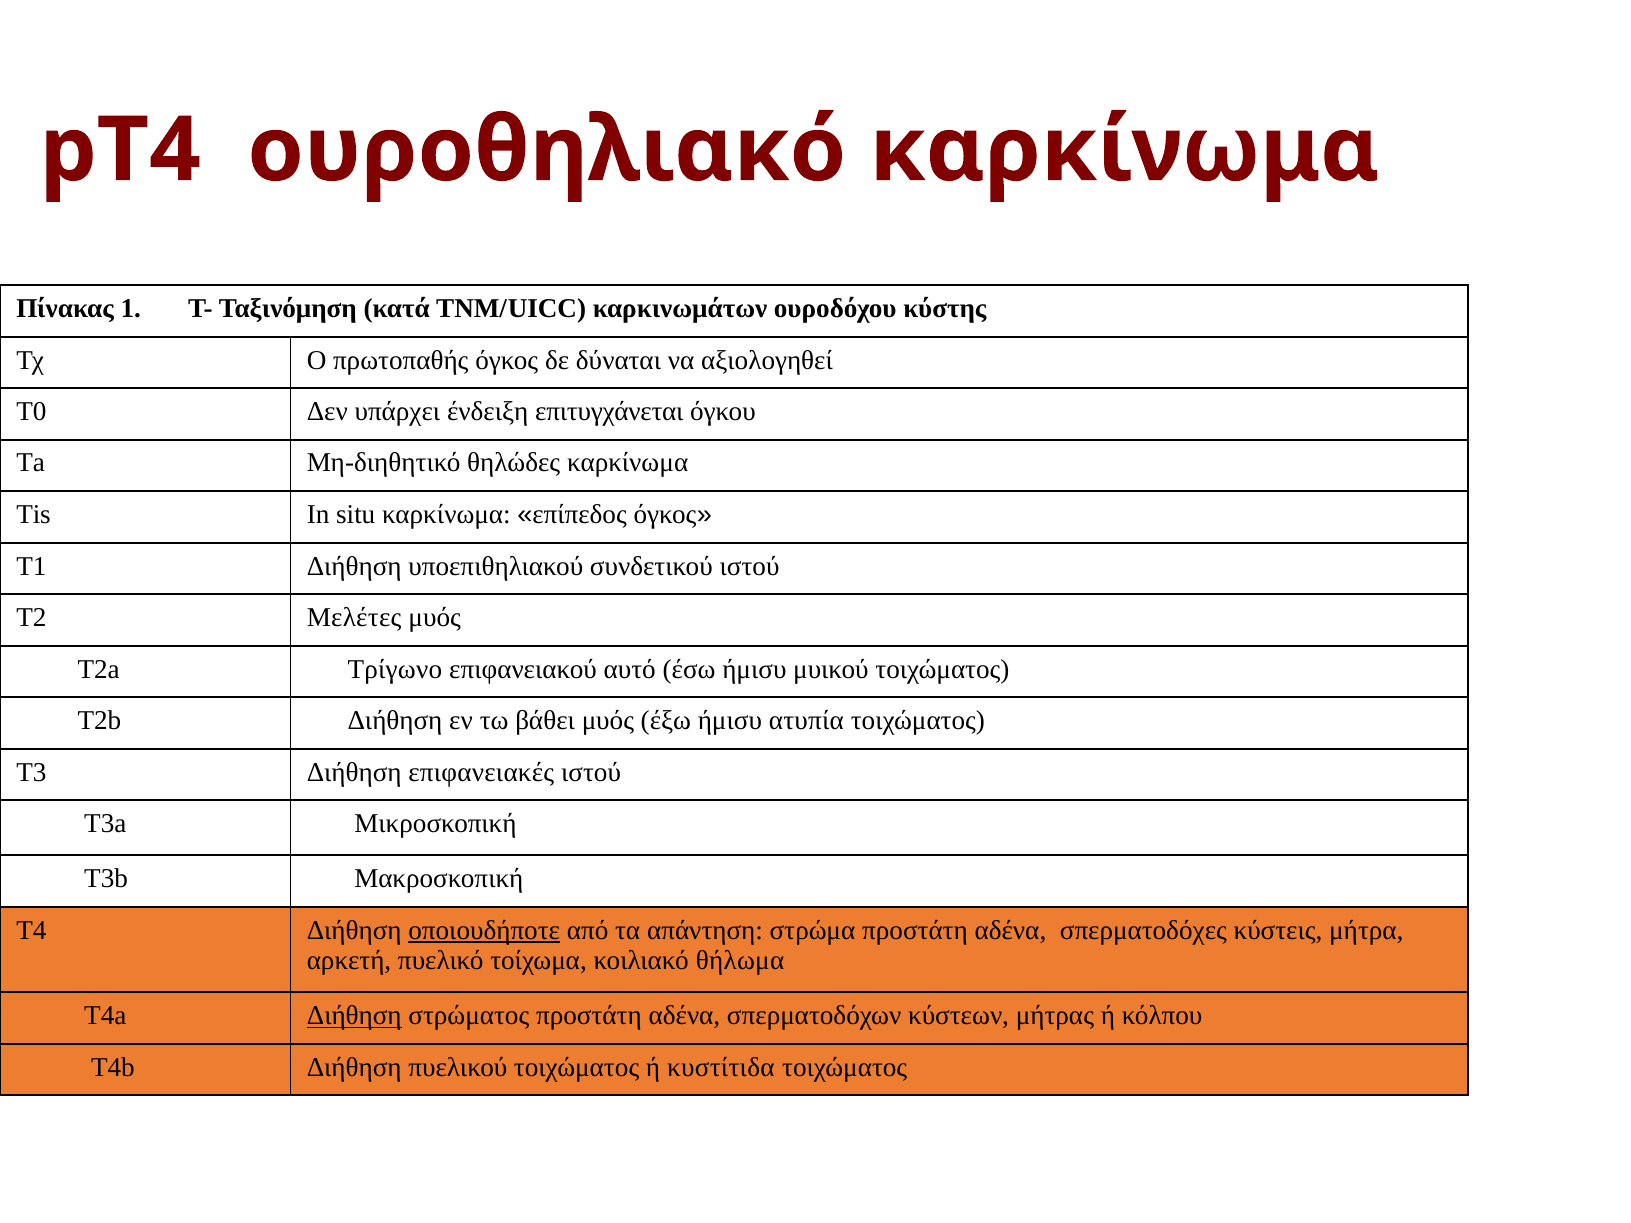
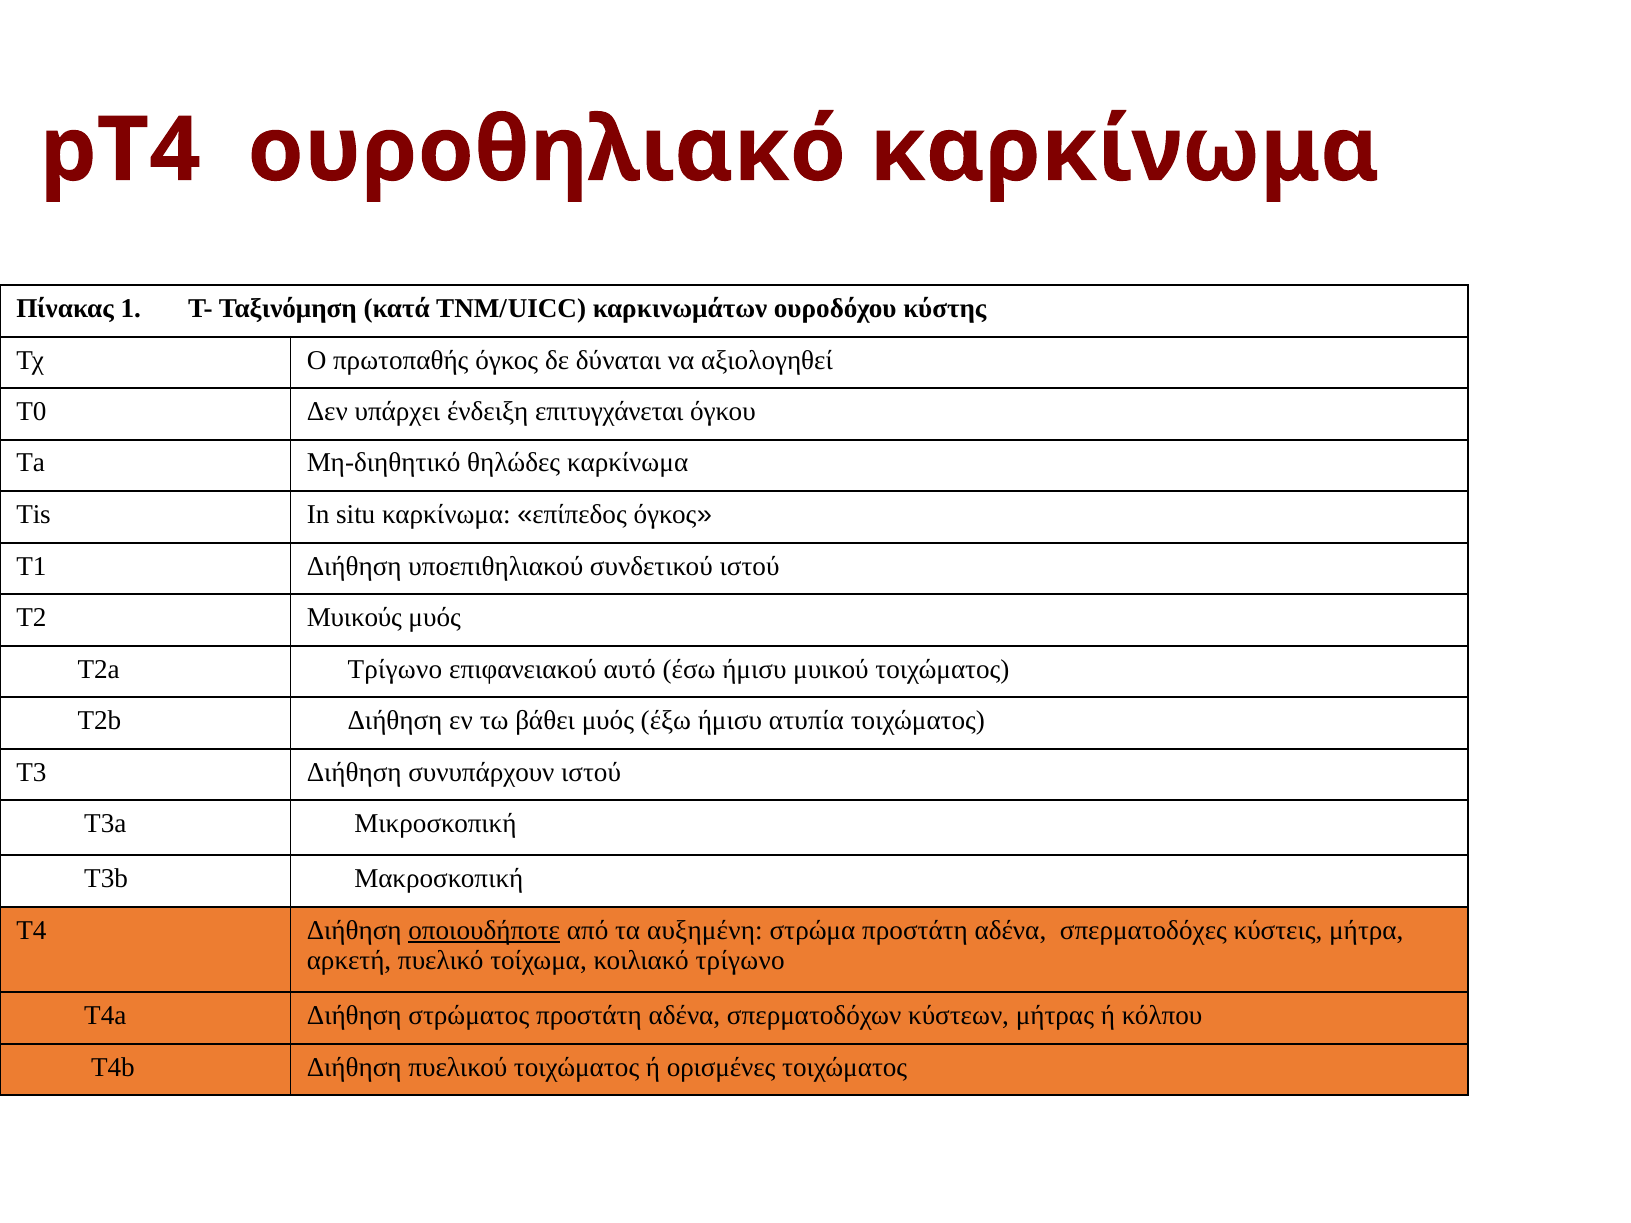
Μελέτες: Μελέτες -> Μυικούς (354, 618)
επιφανειακές: επιφανειακές -> συνυπάρχουν (481, 772)
απάντηση: απάντηση -> αυξημένη (705, 930)
κοιλιακό θήλωμα: θήλωμα -> τρίγωνο (740, 961)
Διήθηση underline: present -> none (354, 1016)
κυστίτιδα: κυστίτιδα -> ορισμένες (721, 1067)
